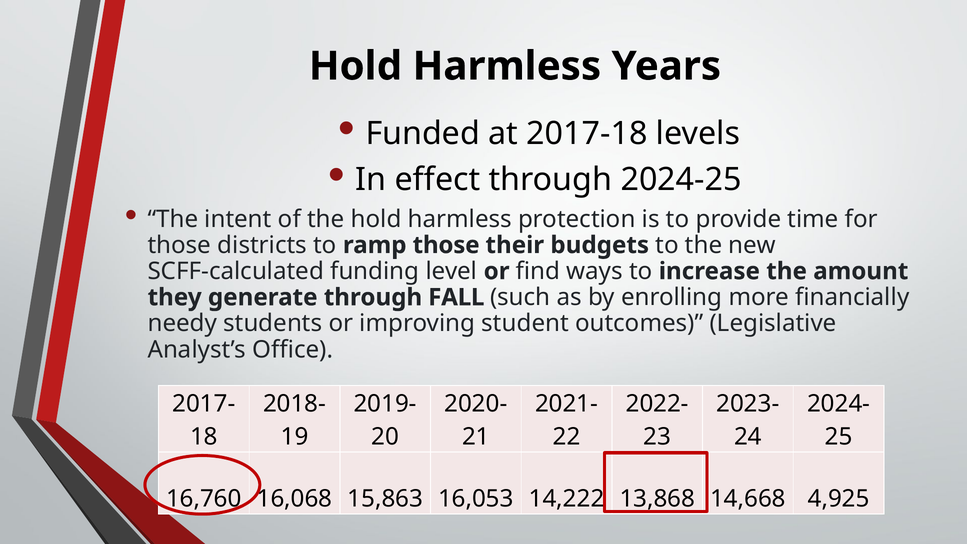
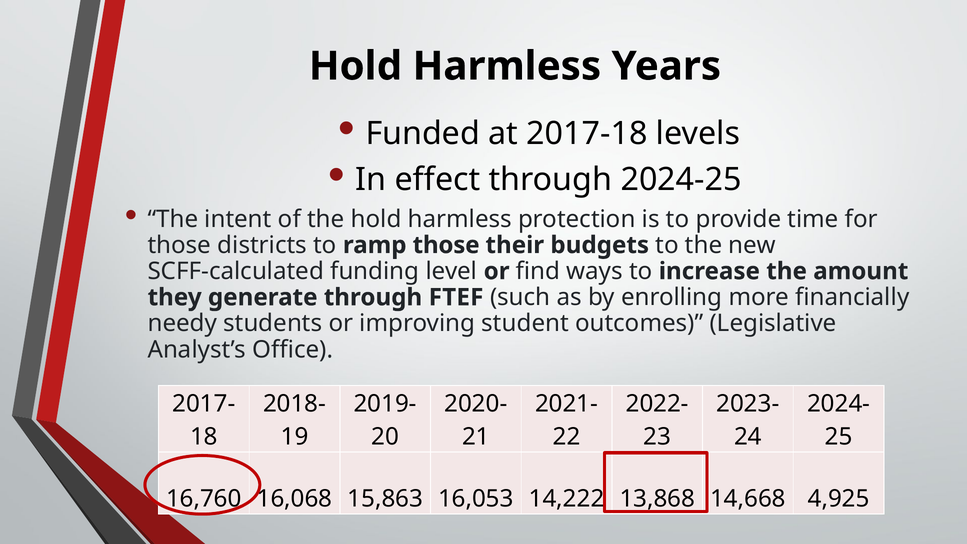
FALL: FALL -> FTEF (456, 297)
